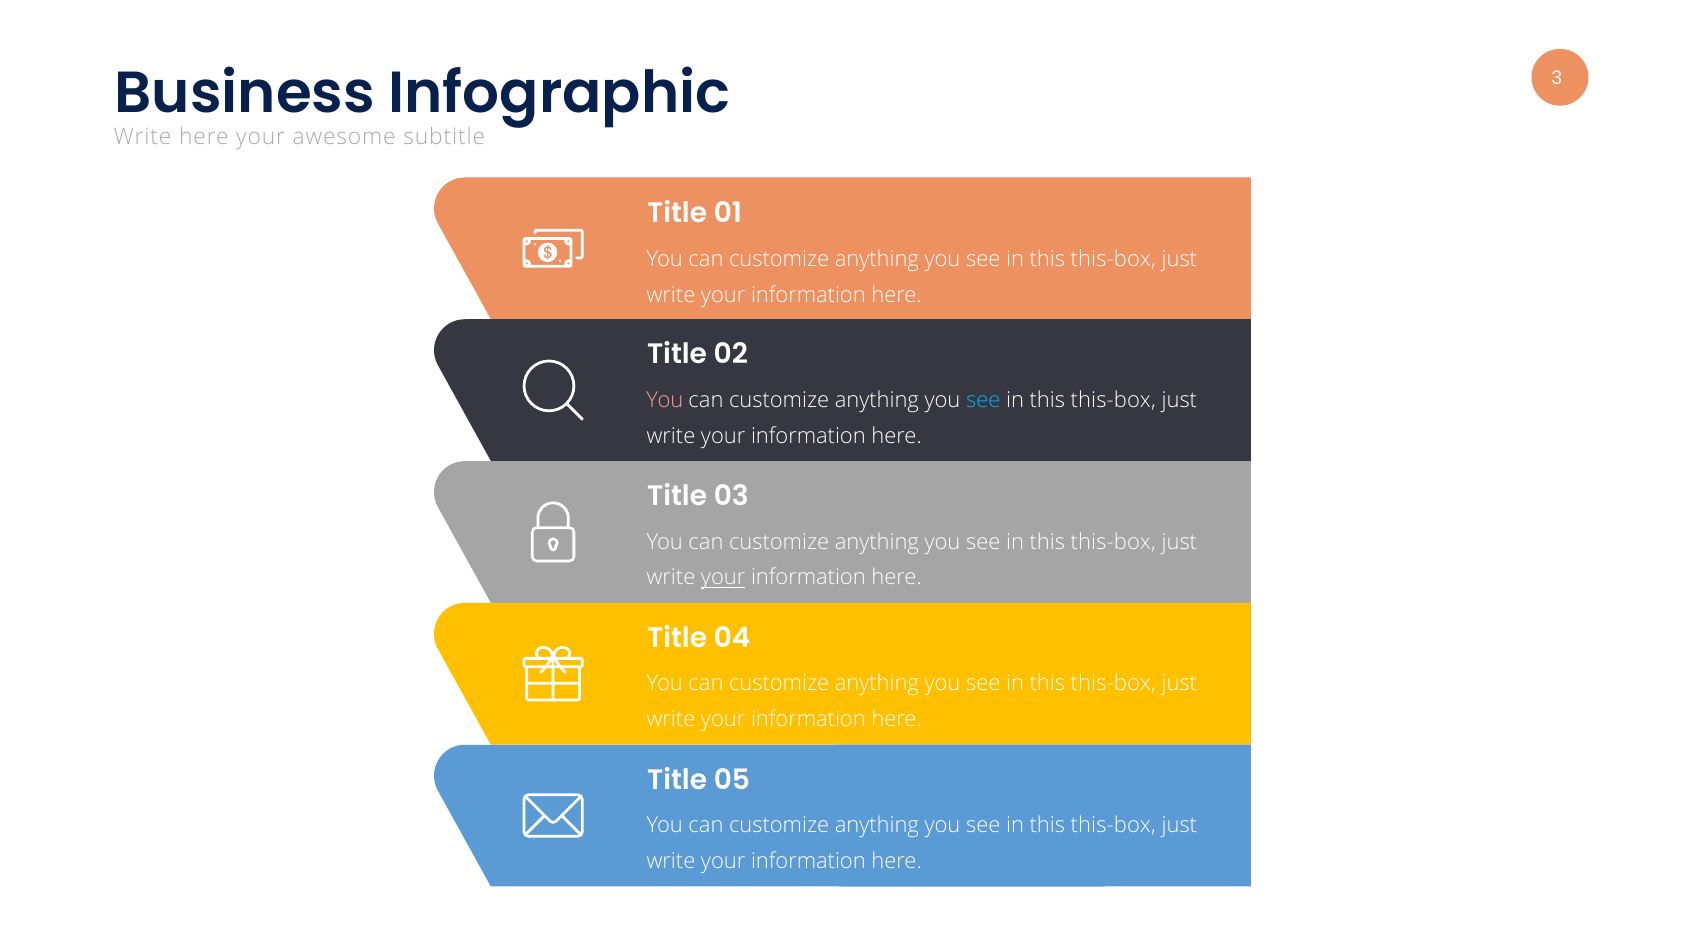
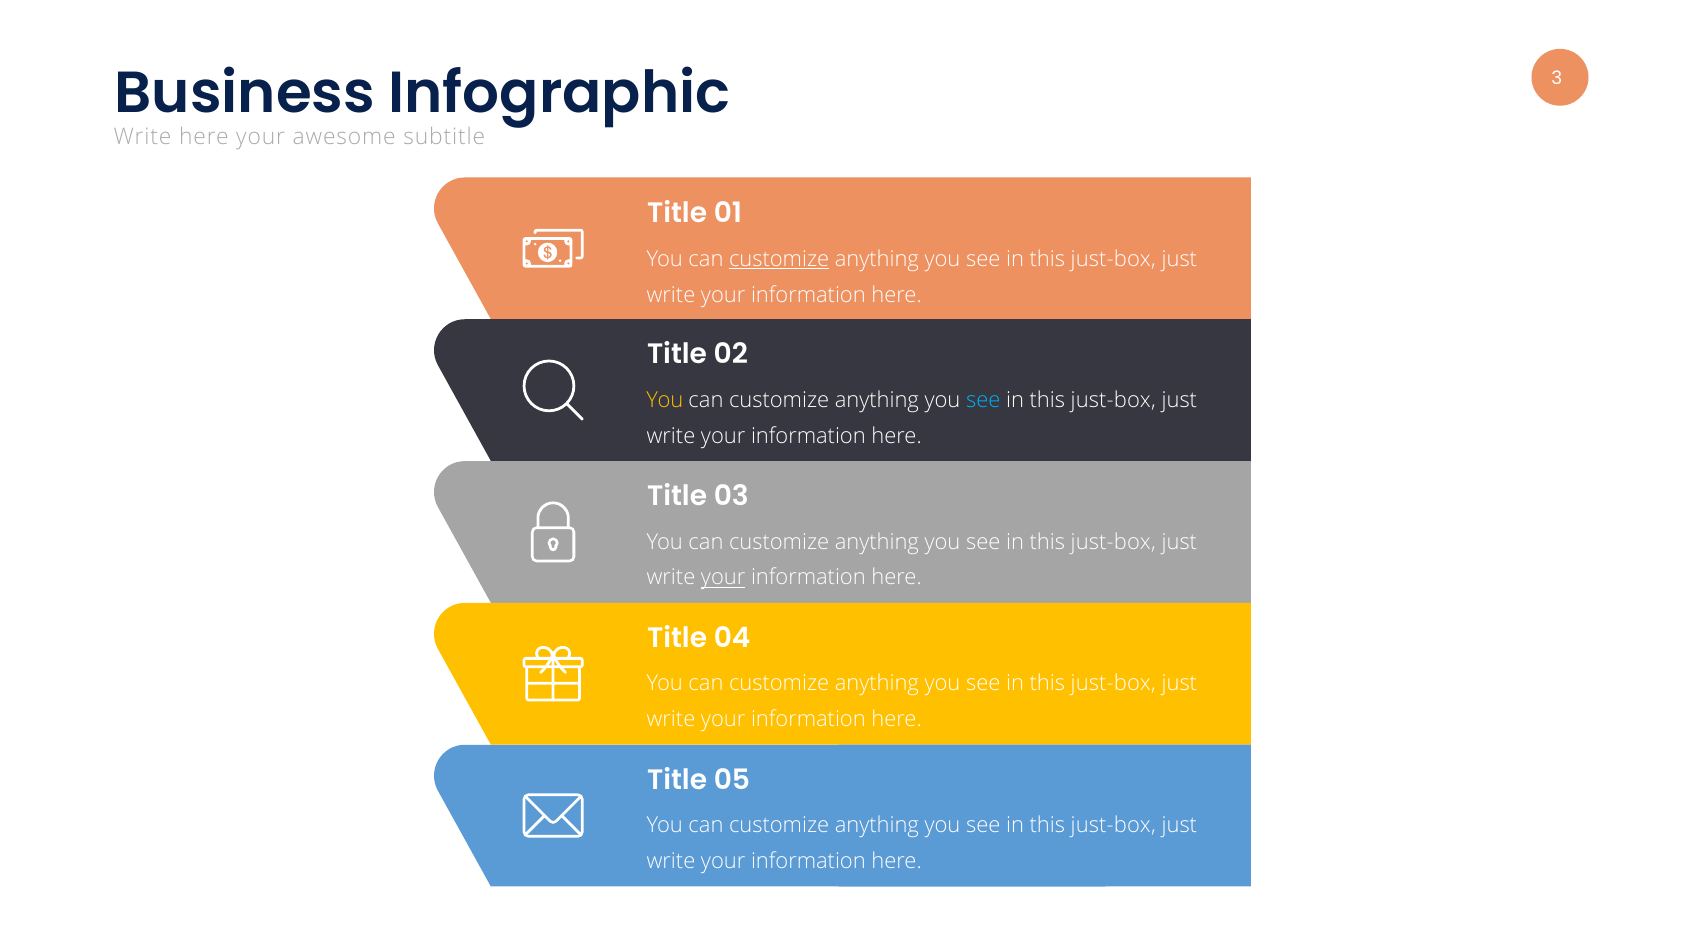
customize underline: none -> present (779, 259)
this-box: this-box -> just-box (1113, 259)
You colour: pink -> yellow (665, 400)
this-box: this-box -> just-box (1113, 400)
this-box: this-box -> just-box (1113, 542)
this-box: this-box -> just-box (1113, 684)
this-box: this-box -> just-box (1113, 826)
